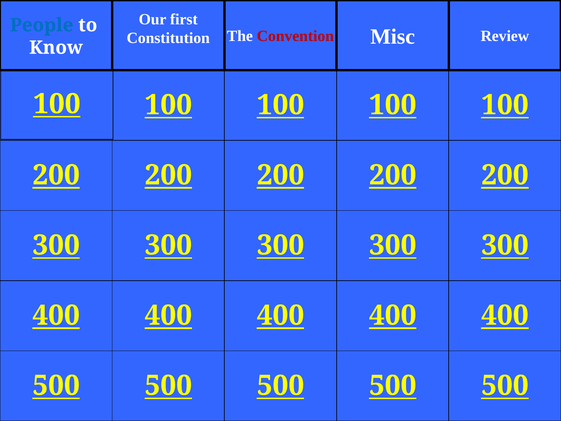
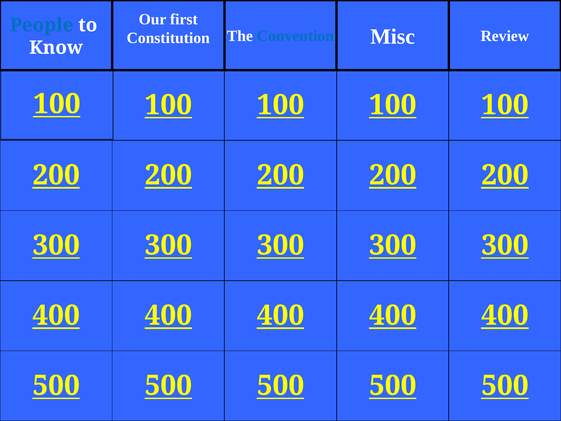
Convention colour: red -> blue (295, 36)
